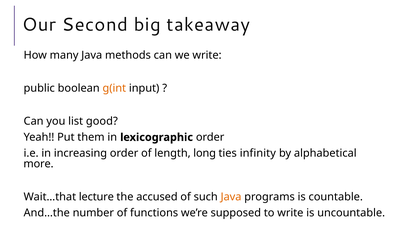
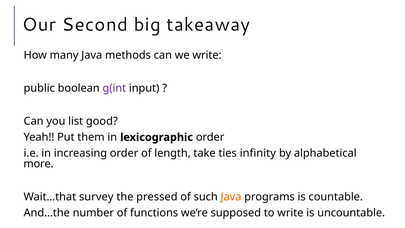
g(int colour: orange -> purple (114, 88)
long: long -> take (205, 153)
lecture: lecture -> survey (96, 197)
accused: accused -> pressed (157, 197)
